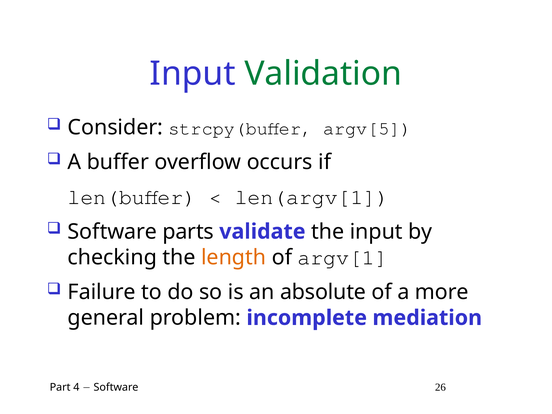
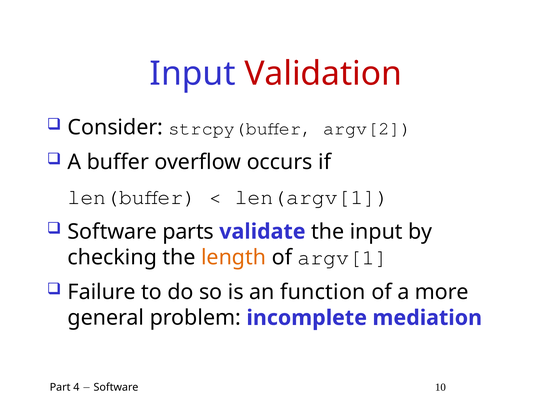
Validation colour: green -> red (323, 74)
argv[5: argv[5 -> argv[2 (367, 129)
absolute: absolute -> function (323, 292)
26: 26 -> 10 (440, 387)
